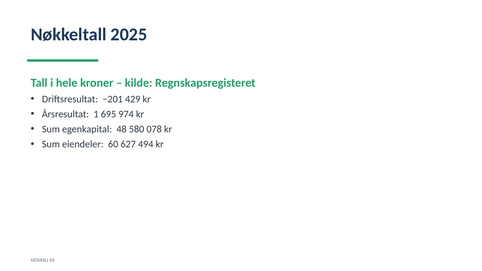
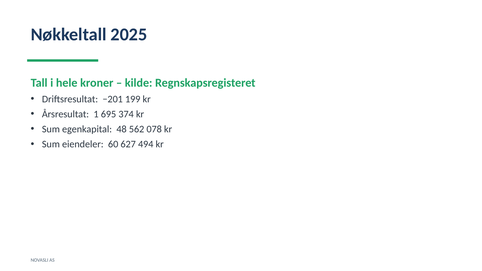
429: 429 -> 199 (133, 99)
974: 974 -> 374 (126, 114)
580: 580 -> 562 (137, 129)
